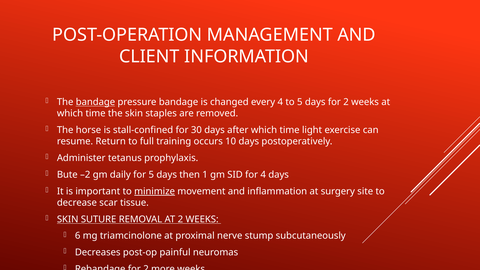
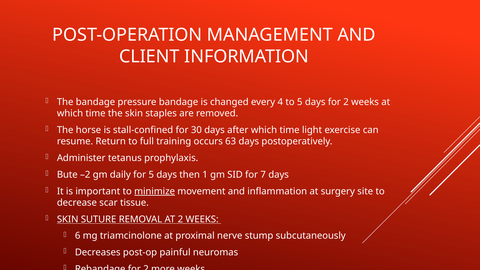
bandage underline: present -> none (95, 102)
10: 10 -> 63 (231, 141)
for 4: 4 -> 7 (263, 175)
